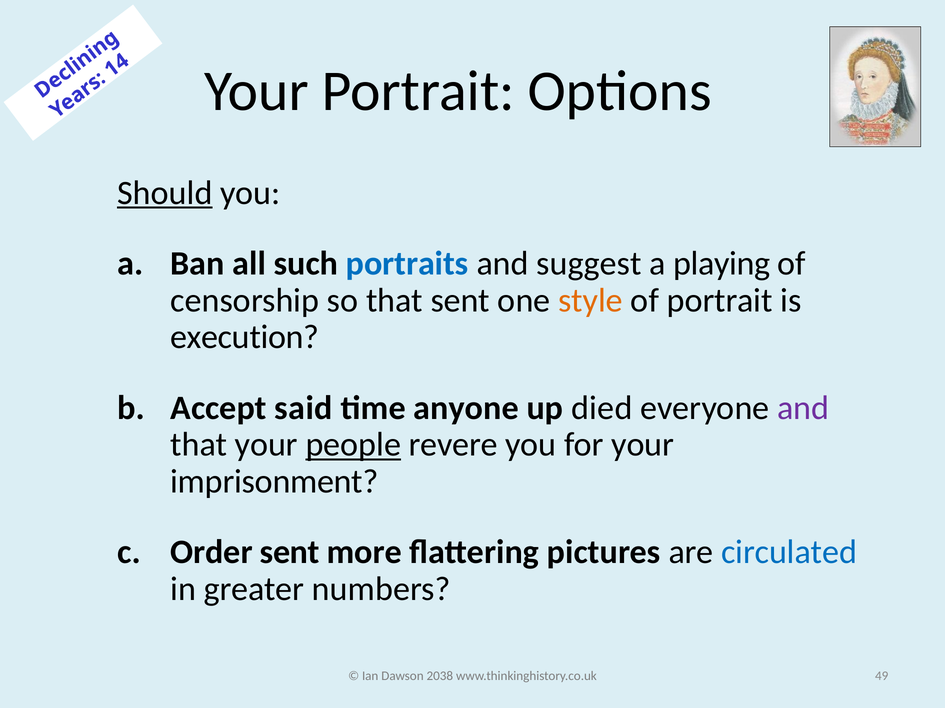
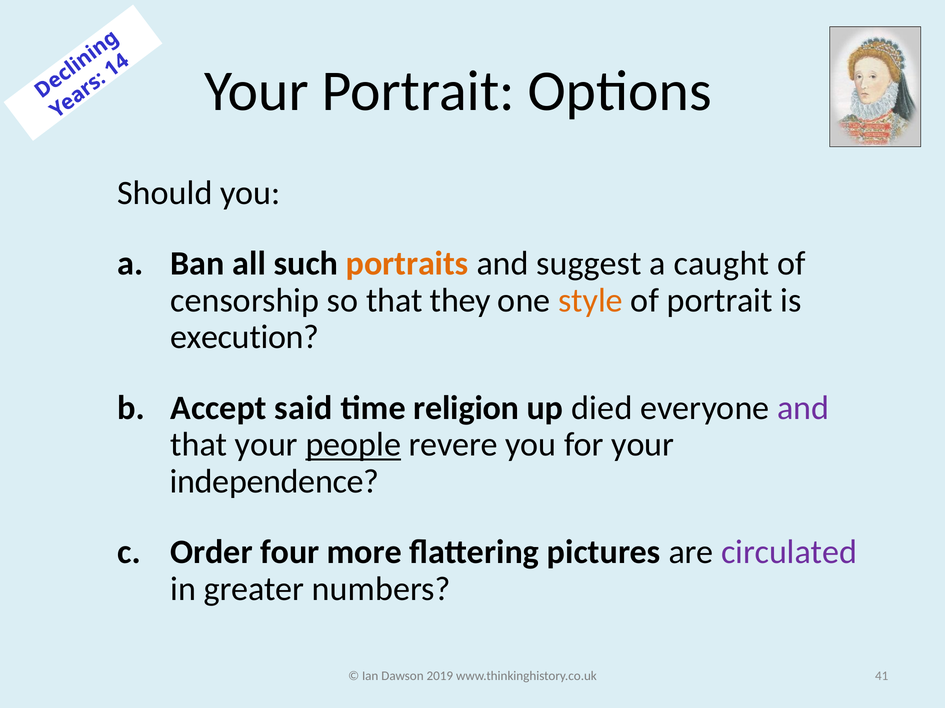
Should underline: present -> none (165, 193)
portraits colour: blue -> orange (407, 264)
playing: playing -> caught (721, 264)
that sent: sent -> they (460, 301)
anyone: anyone -> religion (466, 408)
imprisonment: imprisonment -> independence (274, 482)
Order sent: sent -> four (290, 553)
circulated colour: blue -> purple (789, 553)
2038: 2038 -> 2019 (440, 677)
49: 49 -> 41 (882, 677)
